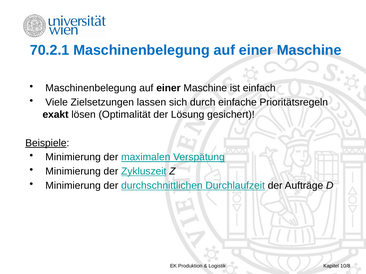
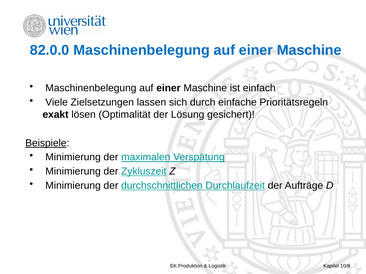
70.2.1: 70.2.1 -> 82.0.0 (50, 50)
